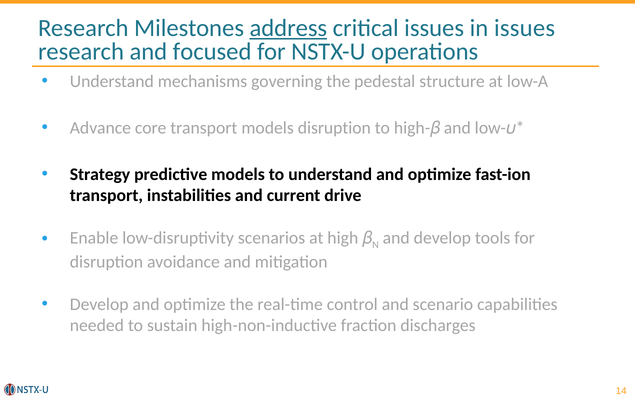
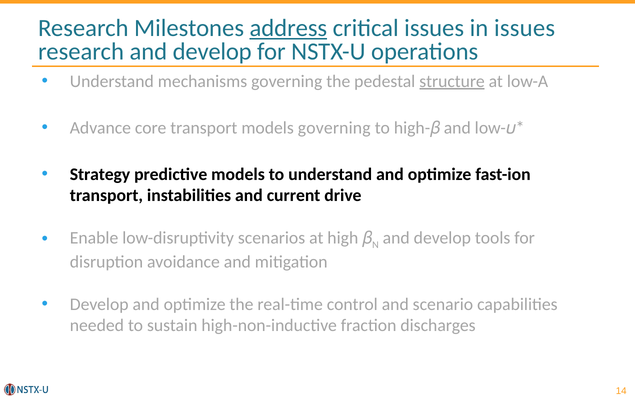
research and focused: focused -> develop (212, 52)
structure underline: none -> present (452, 81)
models disruption: disruption -> governing (334, 128)
